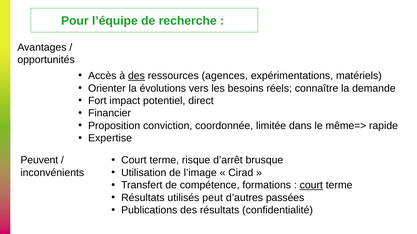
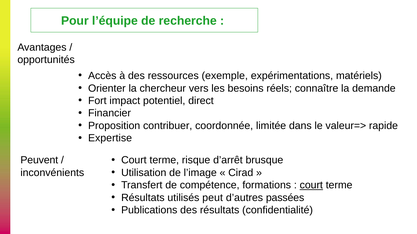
des underline: present -> none (136, 76)
agences: agences -> exemple (225, 76)
évolutions: évolutions -> chercheur (163, 88)
conviction: conviction -> contribuer (168, 126)
même=>: même=> -> valeur=> (346, 126)
